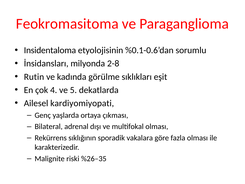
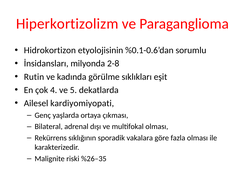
Feokromasitoma: Feokromasitoma -> Hiperkortizolizm (67, 24)
Insidentaloma: Insidentaloma -> Hidrokortizon (50, 50)
